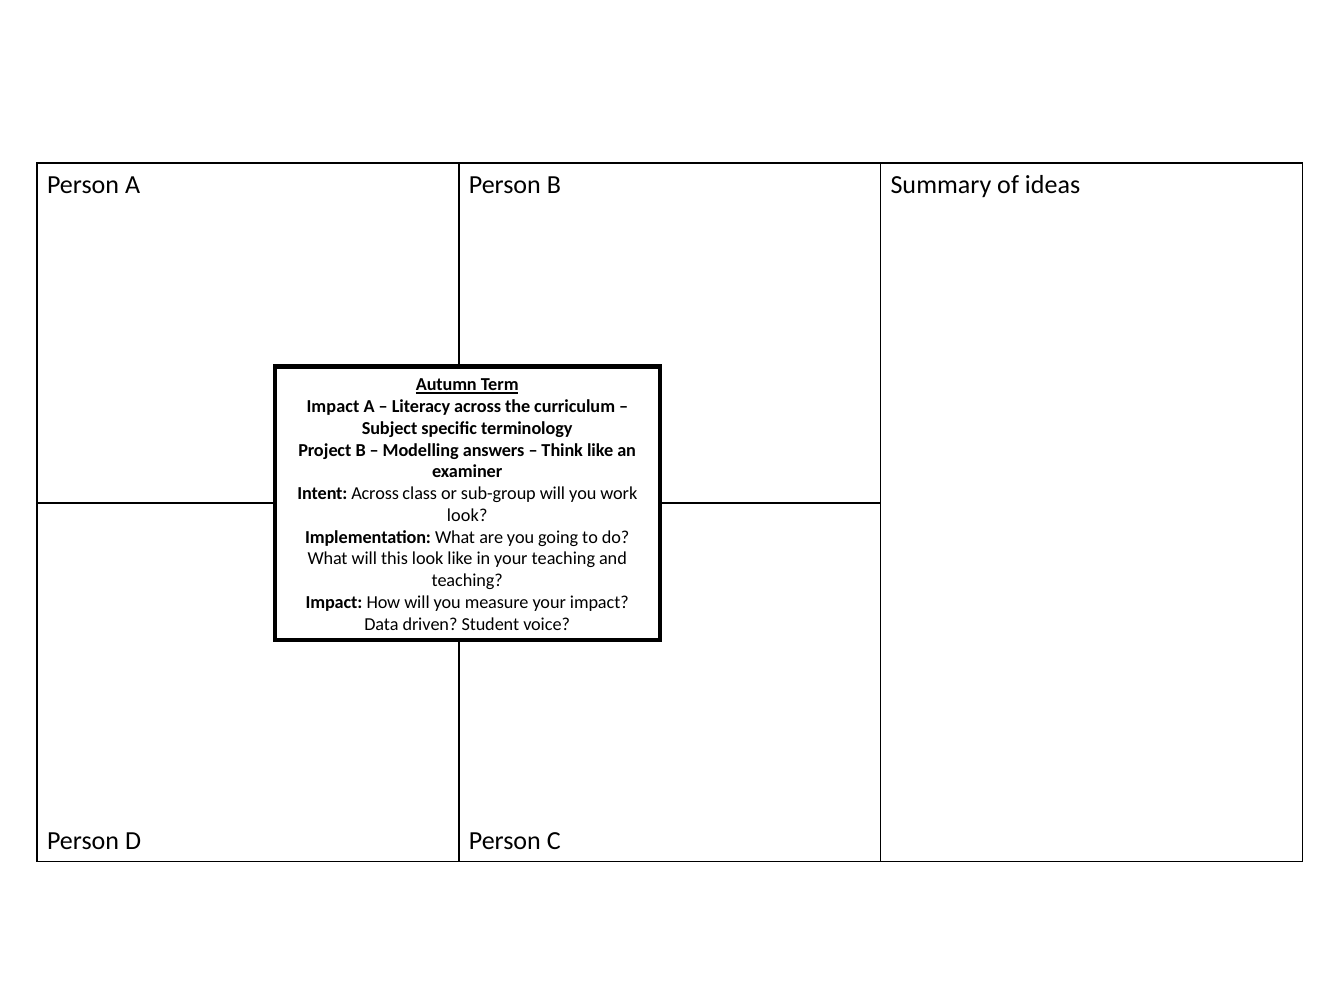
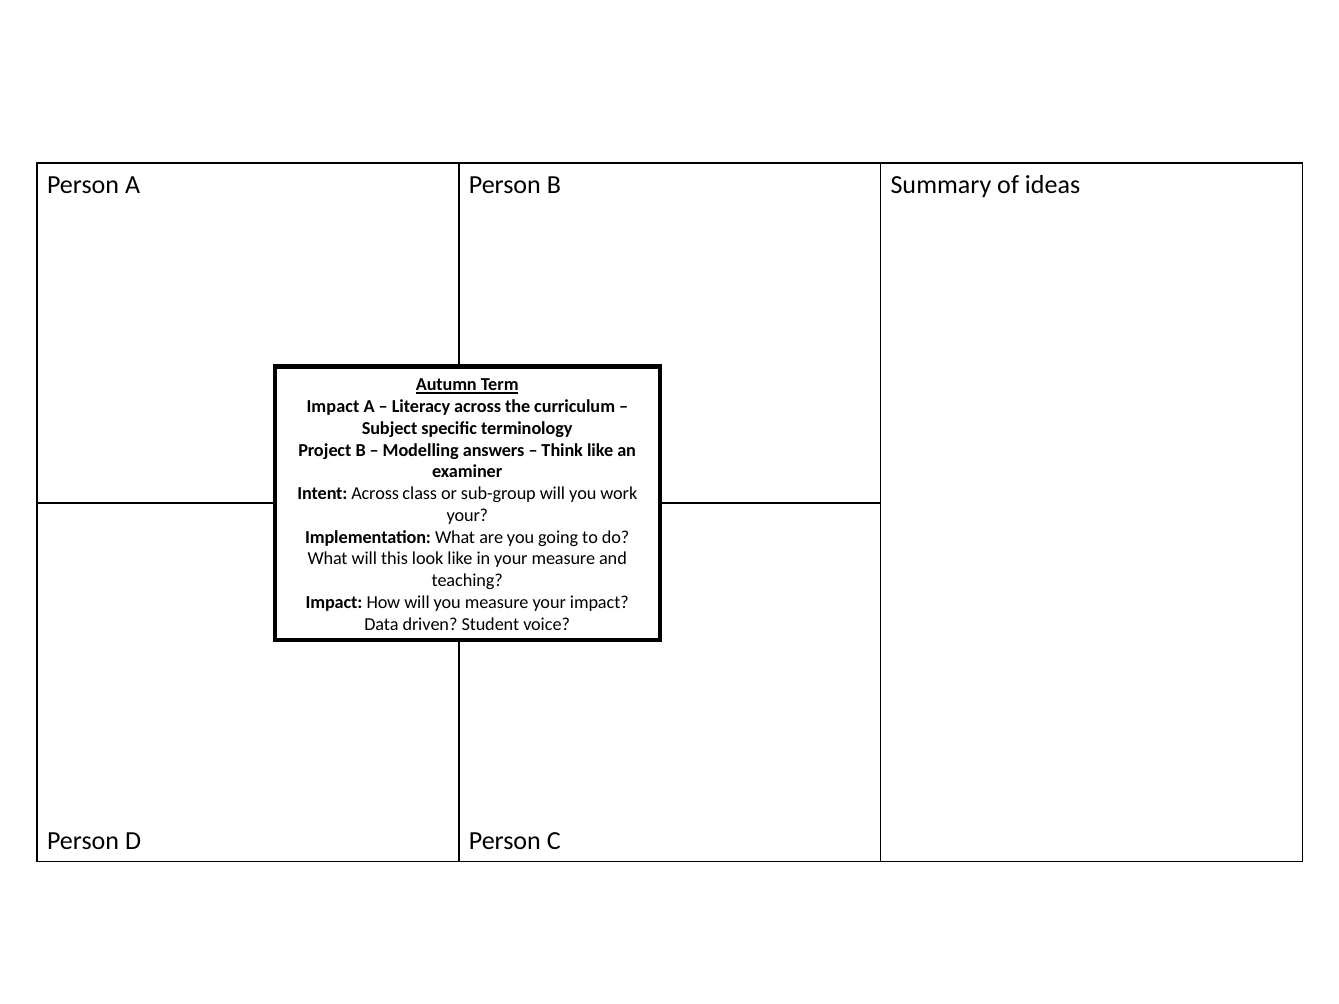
look: look -> your (467, 516)
your teaching: teaching -> measure (563, 559)
